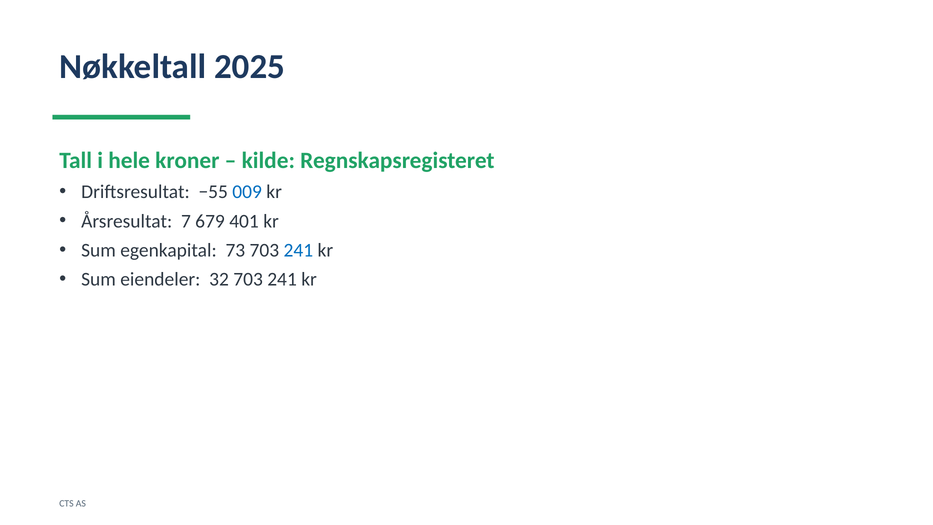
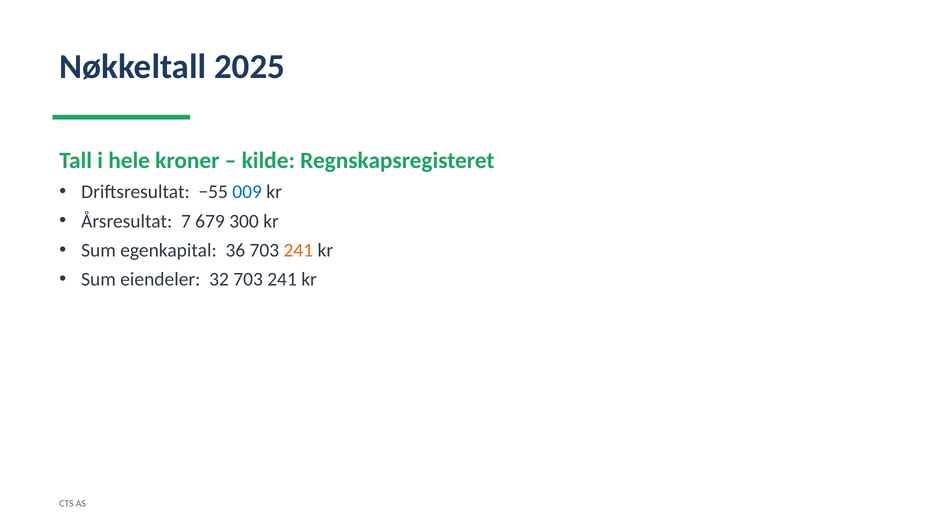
401: 401 -> 300 (244, 221)
73: 73 -> 36 (235, 250)
241 colour: blue -> orange (298, 250)
